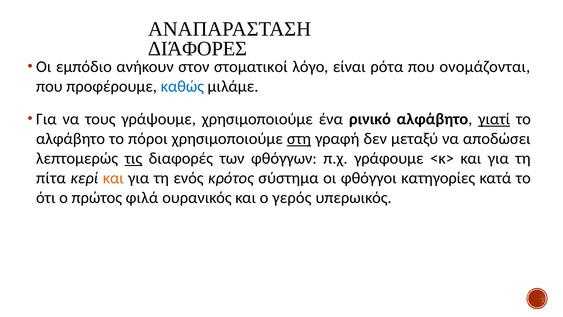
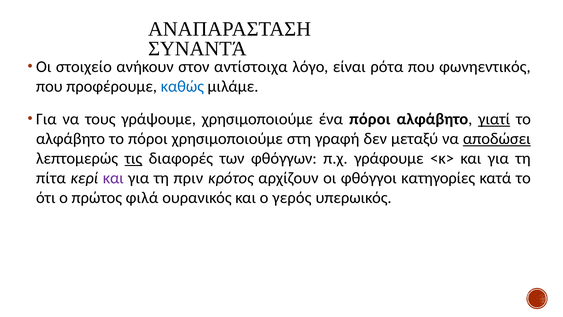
ΔΙΆΦΟΡΕΣ: ΔΙΆΦΟΡΕΣ -> ΣΥΝΑΝΤΆ (197, 49)
εμπόδιο: εμπόδιο -> στοιχείο (84, 67)
στοματικοί: στοματικοί -> αντίστοιχα (251, 67)
ονομάζονται: ονομάζονται -> φωνηεντικός (485, 67)
ένα ρινικό: ρινικό -> πόροι (370, 119)
στη underline: present -> none (299, 139)
αποδώσει underline: none -> present (497, 139)
και colour: orange -> purple (113, 178)
ενός: ενός -> πριν (188, 178)
σύστημα: σύστημα -> αρχίζουν (288, 178)
